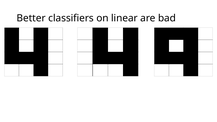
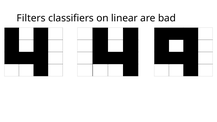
Better: Better -> Filters (31, 18)
